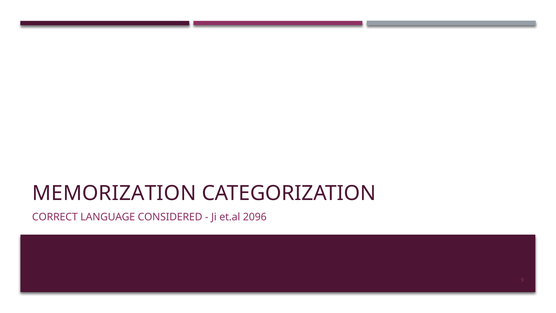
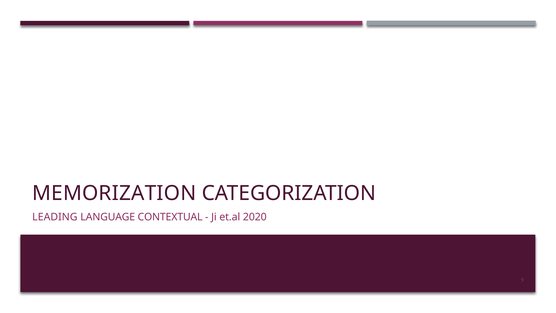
CORRECT: CORRECT -> LEADING (55, 217)
CONSIDERED: CONSIDERED -> CONTEXTUAL (170, 217)
2096: 2096 -> 2020 (255, 217)
